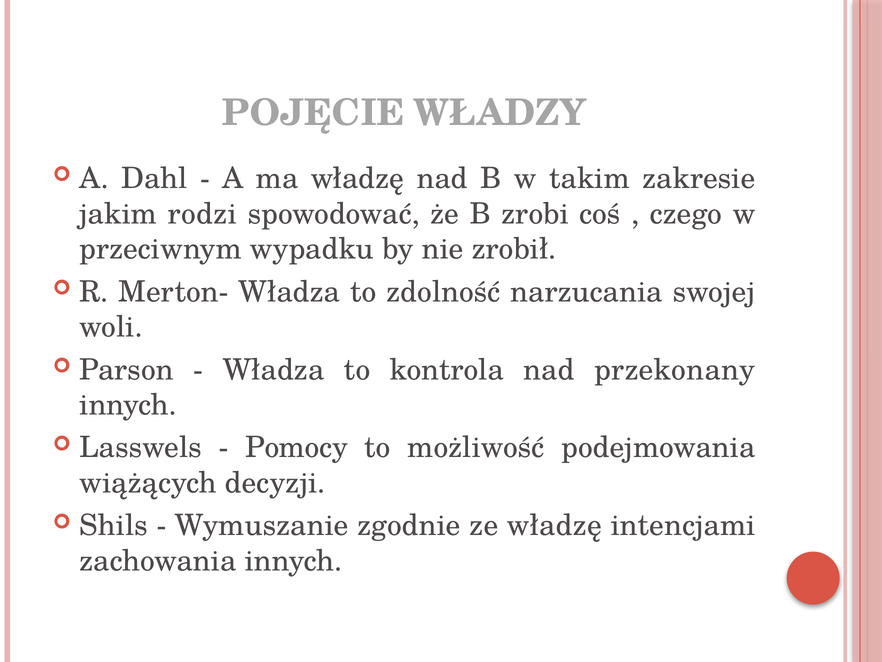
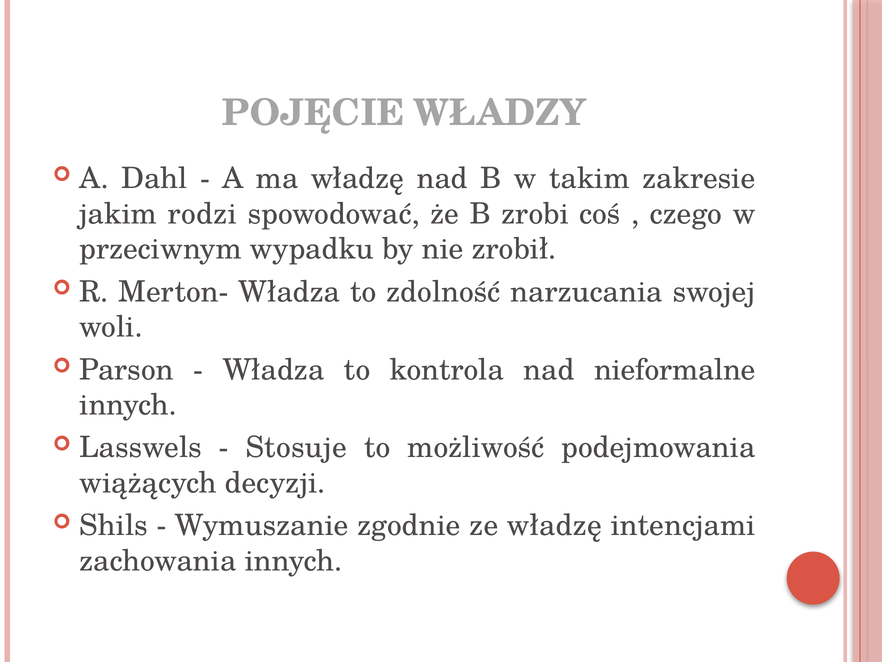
przekonany: przekonany -> nieformalne (675, 370)
Pomocy: Pomocy -> Stosuje (296, 447)
